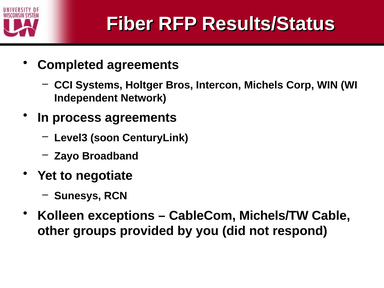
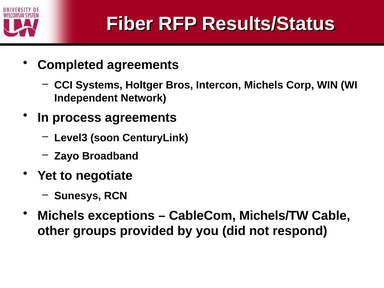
Kolleen: Kolleen -> Michels (61, 216)
